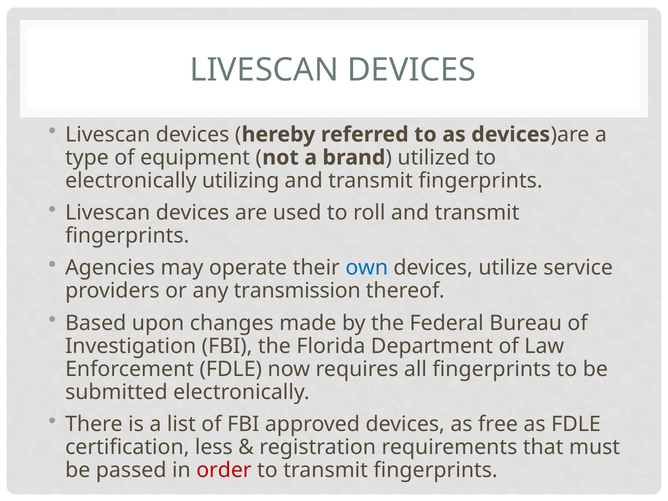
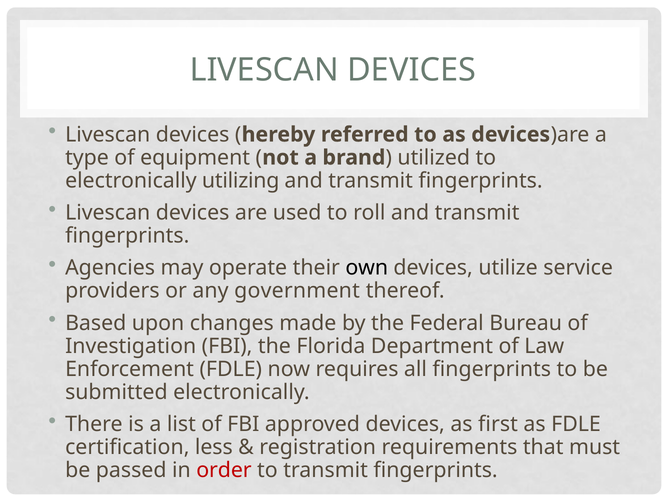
own colour: blue -> black (367, 268)
transmission: transmission -> government (297, 291)
free: free -> first (498, 424)
